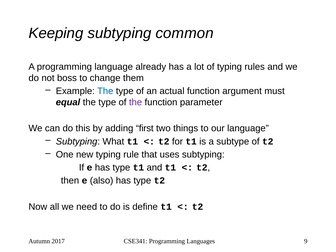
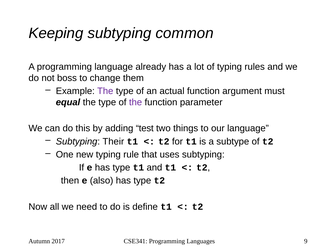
The colour: blue -> purple (105, 91)
first: first -> test (145, 128)
What: What -> Their (113, 141)
